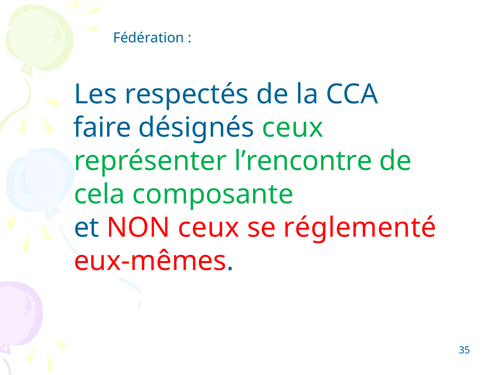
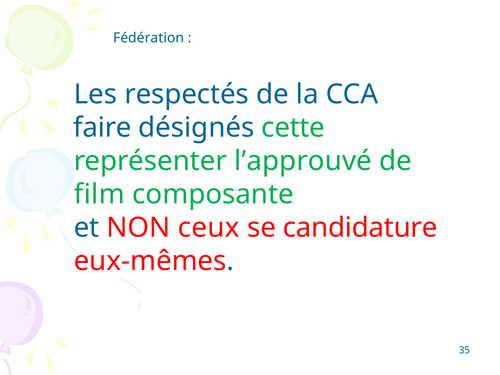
désignés ceux: ceux -> cette (293, 128)
l’rencontre: l’rencontre -> l’approuvé (303, 161)
cela: cela -> film (99, 194)
réglementé: réglementé -> candidature (360, 228)
